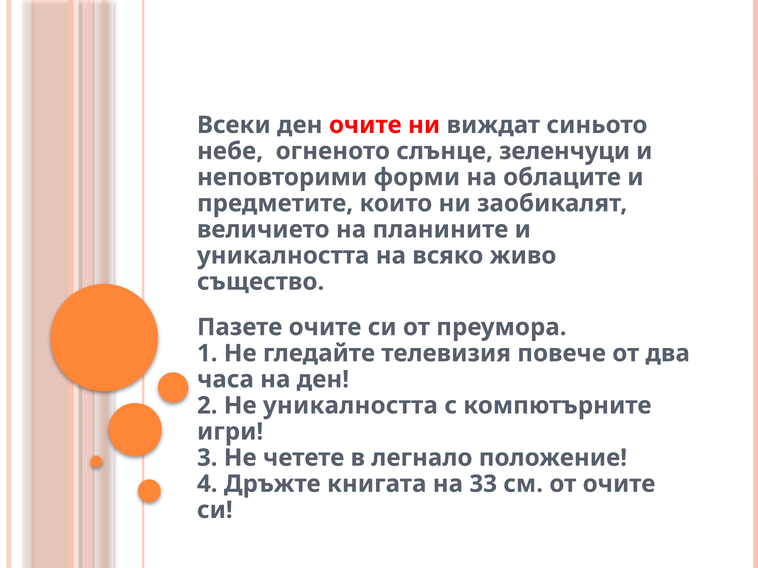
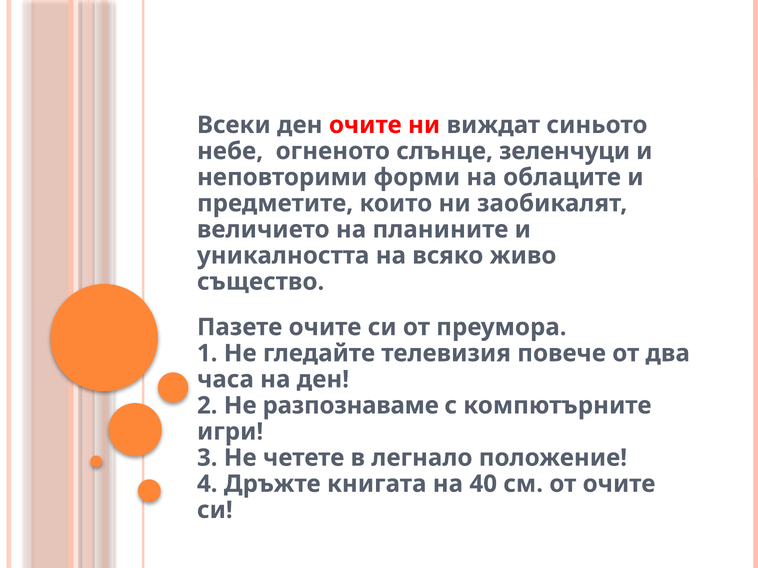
Не уникалността: уникалността -> разпознаваме (351, 406)
33: 33 -> 40 (483, 484)
